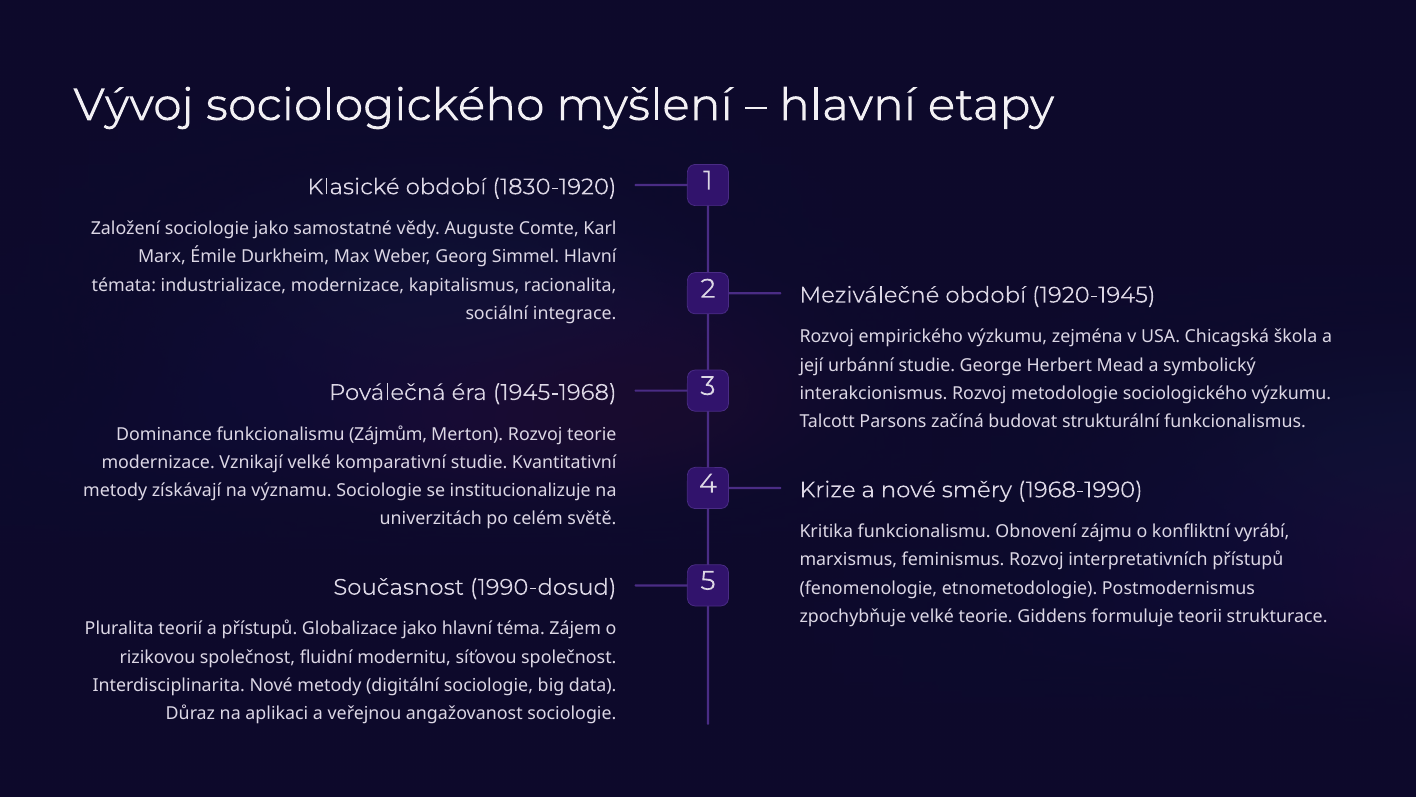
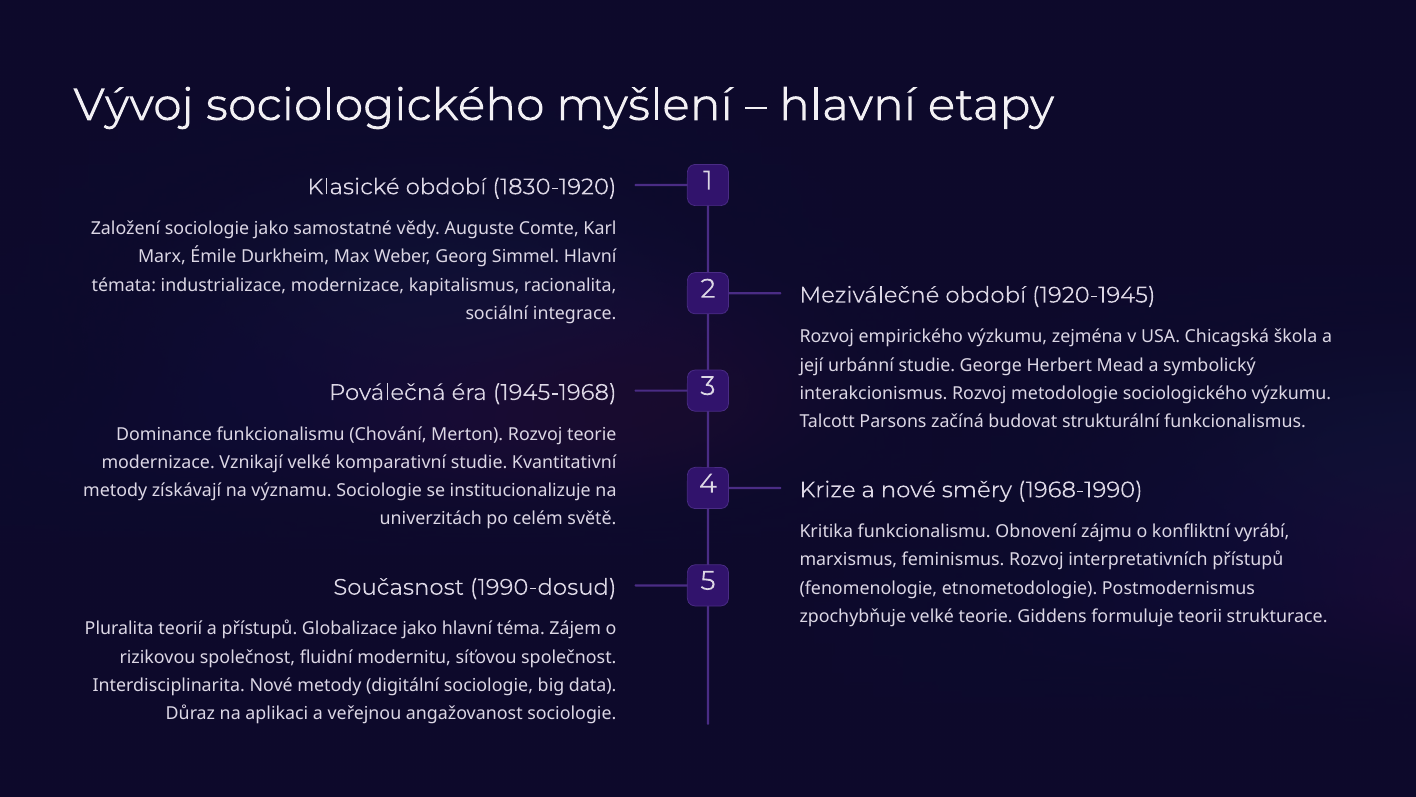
Zájmům: Zájmům -> Chování (388, 434)
